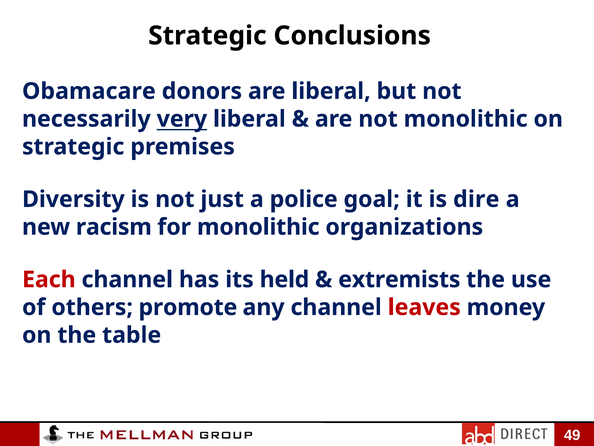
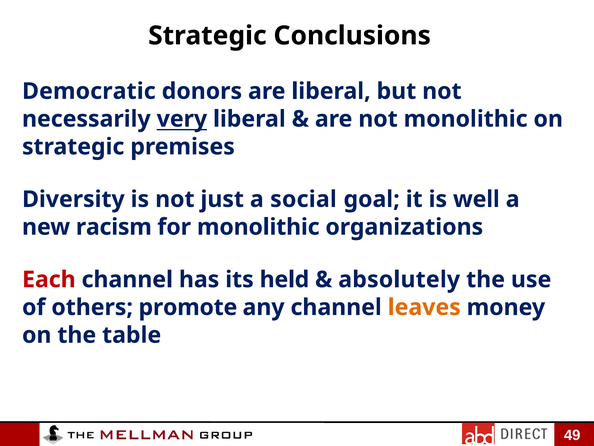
Obamacare: Obamacare -> Democratic (89, 91)
police: police -> social (303, 199)
dire: dire -> well (476, 199)
extremists: extremists -> absolutely (399, 279)
leaves colour: red -> orange (424, 307)
